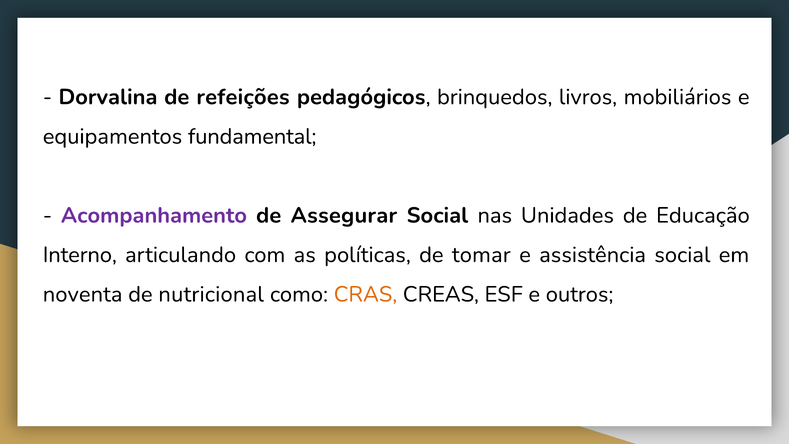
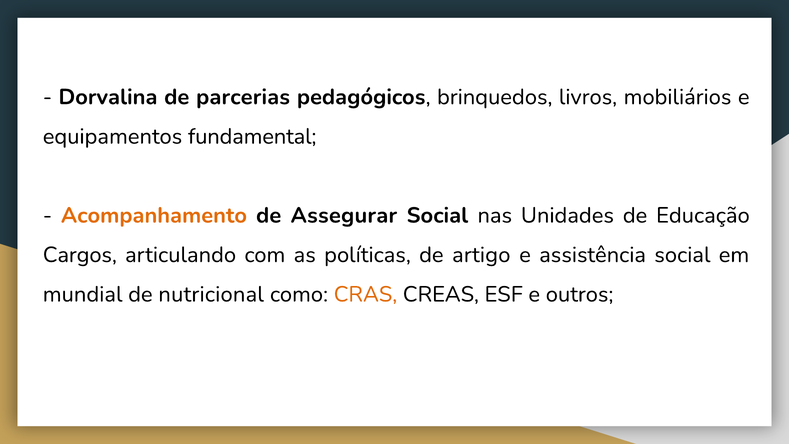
refeições: refeições -> parcerias (243, 97)
Acompanhamento colour: purple -> orange (154, 215)
Interno: Interno -> Cargos (80, 255)
tomar: tomar -> artigo (481, 255)
noventa: noventa -> mundial (83, 294)
